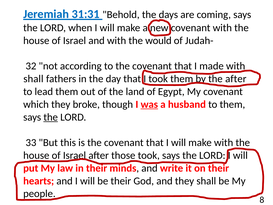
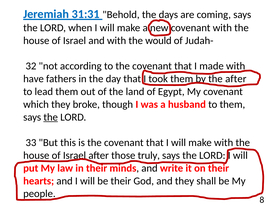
shall: shall -> have (33, 79)
was underline: present -> none (149, 104)
took: took -> truly (149, 155)
